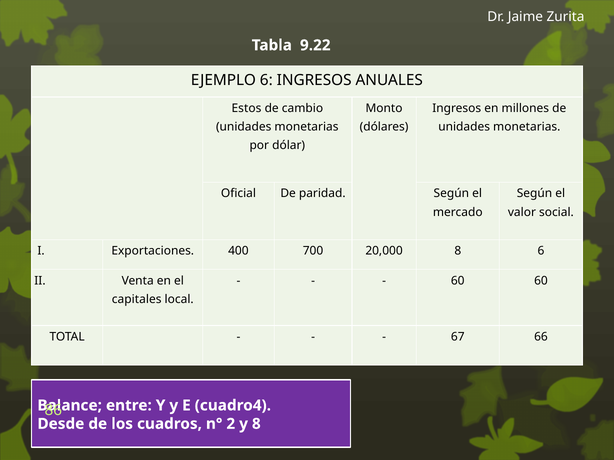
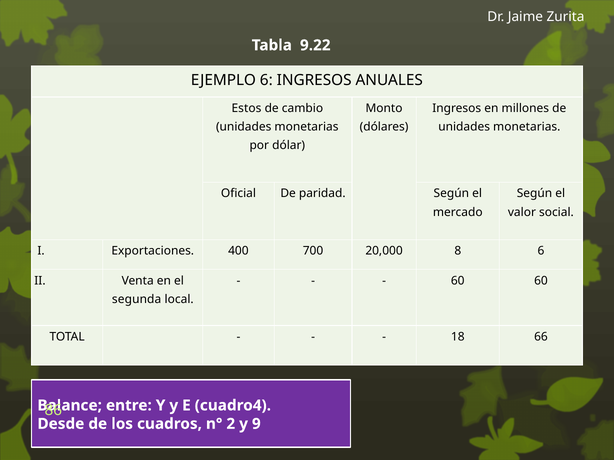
capitales: capitales -> segunda (137, 300)
67: 67 -> 18 (458, 337)
y 8: 8 -> 9 (256, 424)
